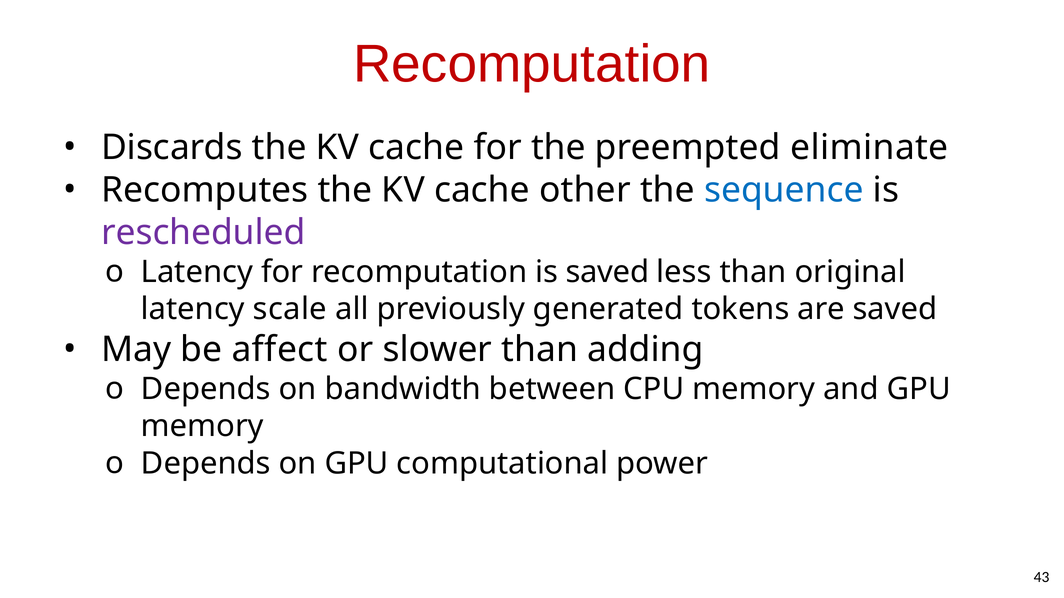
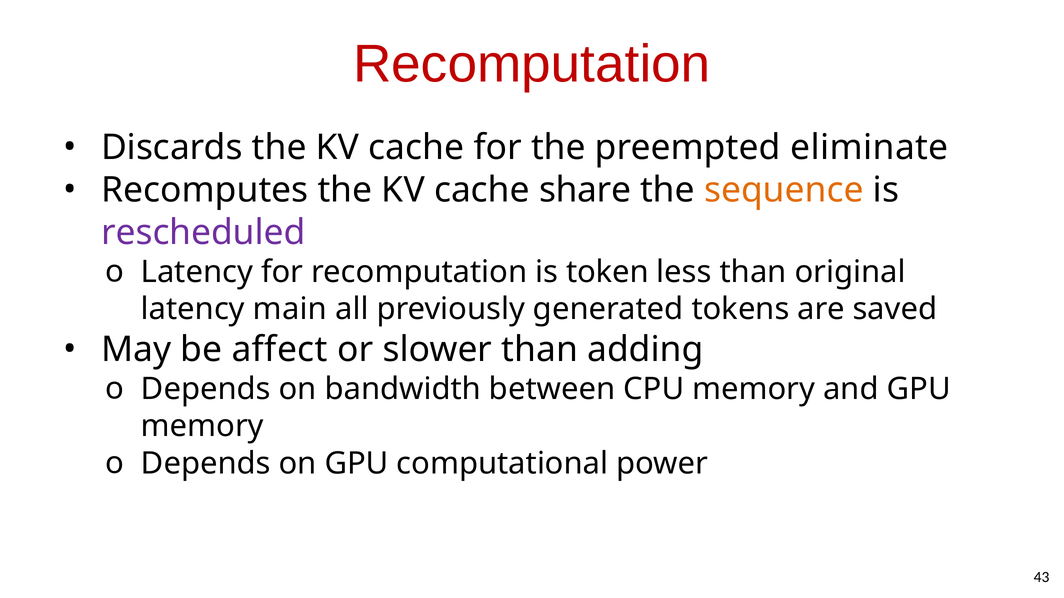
other: other -> share (585, 190)
sequence colour: blue -> orange (784, 190)
is saved: saved -> token (607, 272)
scale: scale -> main (290, 309)
